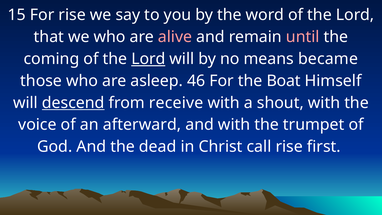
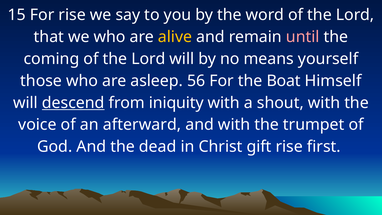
alive colour: pink -> yellow (175, 37)
Lord underline: present -> none (148, 59)
became: became -> yourself (328, 59)
46: 46 -> 56 (196, 81)
receive: receive -> iniquity (176, 103)
call: call -> gift (259, 147)
